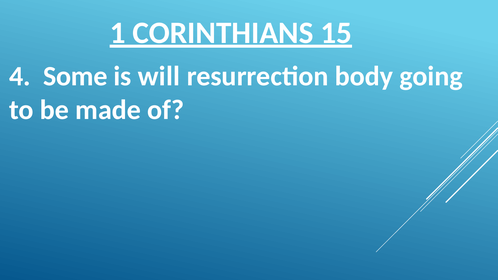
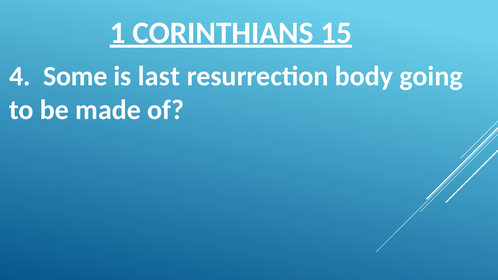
will: will -> last (159, 76)
